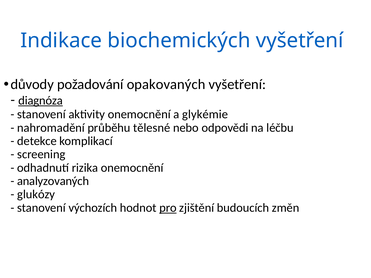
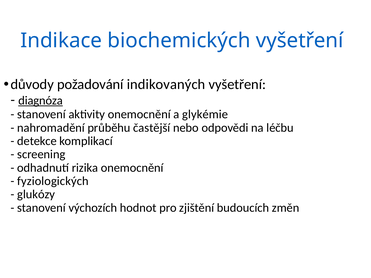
opakovaných: opakovaných -> indikovaných (166, 84)
tělesné: tělesné -> častější (152, 128)
analyzovaných: analyzovaných -> fyziologických (53, 181)
pro underline: present -> none (168, 208)
